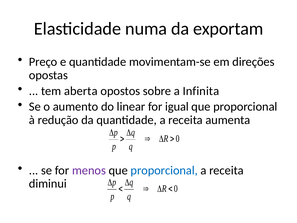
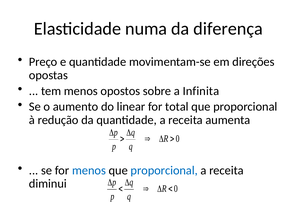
exportam: exportam -> diferença (228, 29)
tem aberta: aberta -> menos (81, 91)
igual: igual -> total (177, 107)
menos colour: purple -> blue (89, 170)
